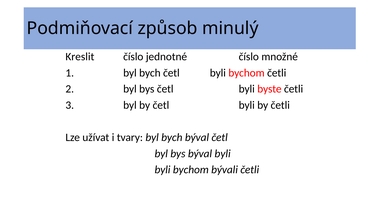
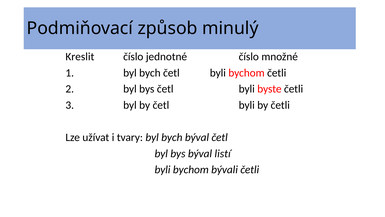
býval byli: byli -> listí (223, 153)
